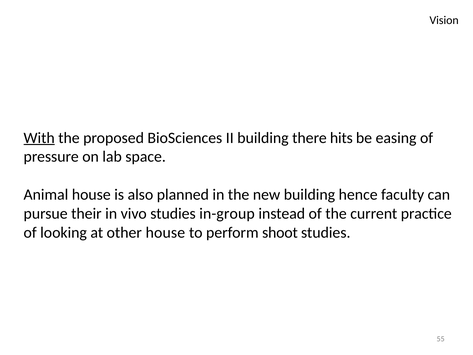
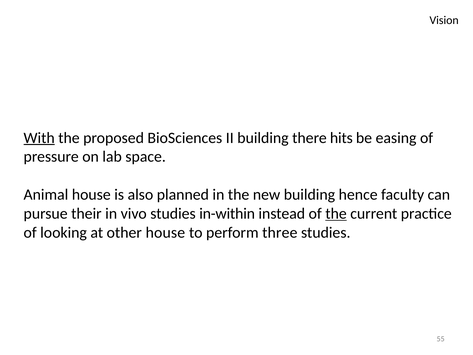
in-group: in-group -> in-within (227, 213)
the underline: none -> present (336, 213)
shoot: shoot -> three (280, 232)
